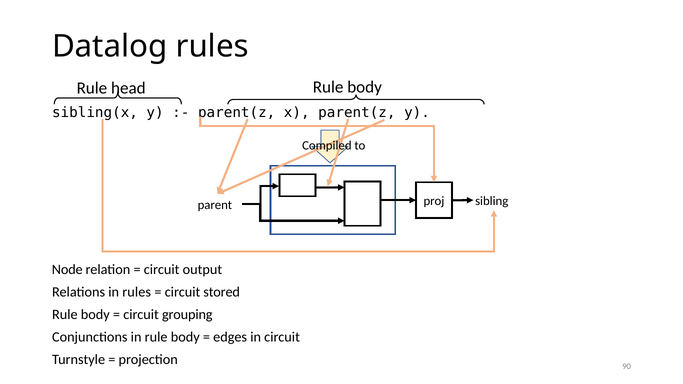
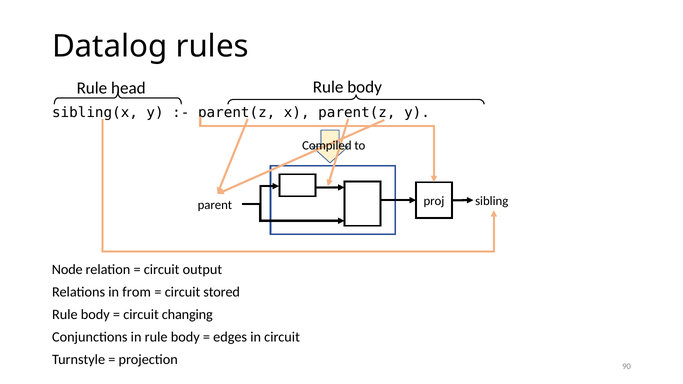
in rules: rules -> from (137, 292)
grouping: grouping -> changing (187, 315)
